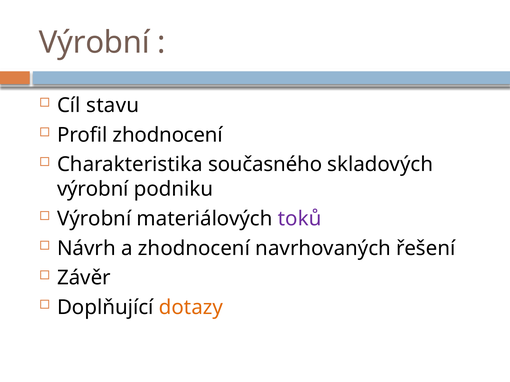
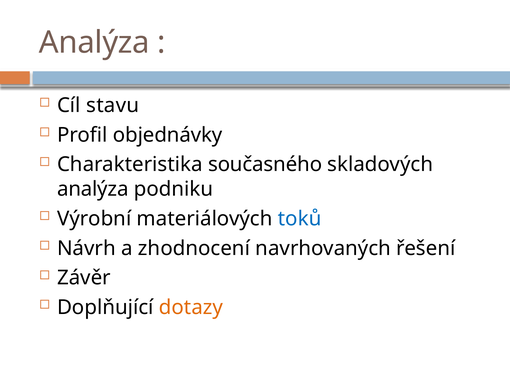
Výrobní: Výrobní -> Analýza (94, 43)
Profil zhodnocení: zhodnocení -> objednávky (168, 135)
výrobní: výrobní -> analýza (93, 189)
toků colour: purple -> blue (300, 219)
